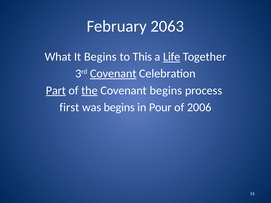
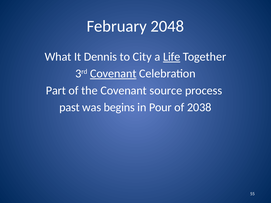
2063: 2063 -> 2048 (167, 26)
It Begins: Begins -> Dennis (100, 57)
This: This -> City (142, 57)
Part underline: present -> none (56, 91)
the underline: present -> none (90, 91)
Covenant begins: begins -> source (166, 91)
first: first -> past (70, 107)
2006: 2006 -> 2038 (199, 107)
